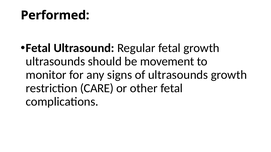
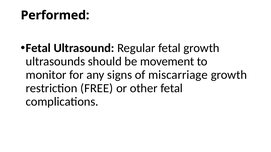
of ultrasounds: ultrasounds -> miscarriage (178, 75)
CARE: CARE -> FREE (97, 89)
